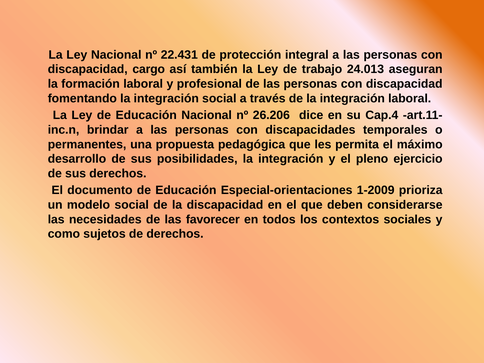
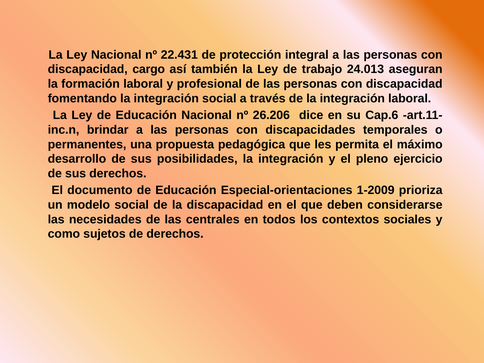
Cap.4: Cap.4 -> Cap.6 (382, 115)
favorecer: favorecer -> centrales (213, 219)
